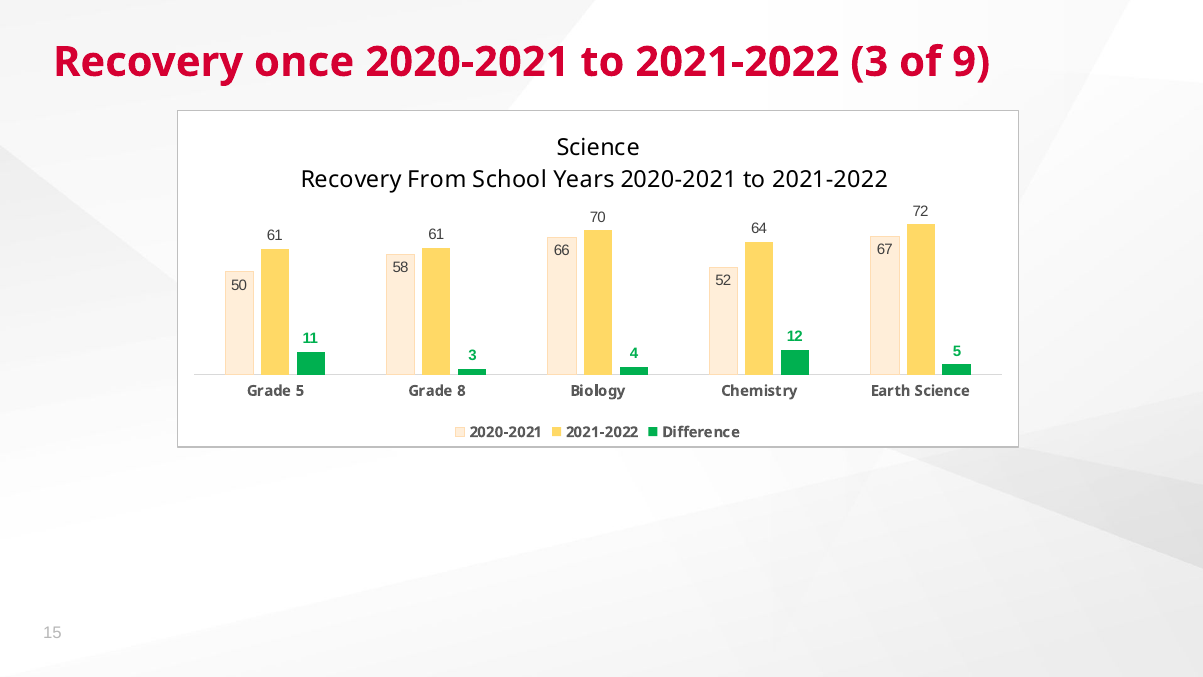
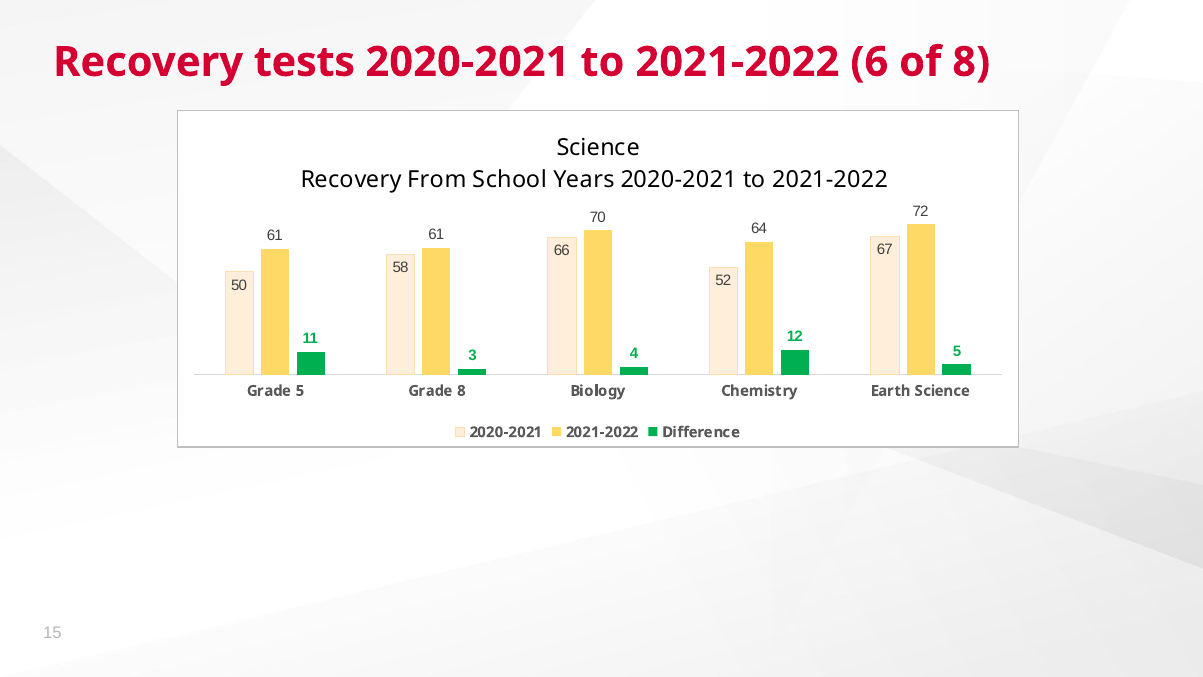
once: once -> tests (304, 62)
2021-2022 3: 3 -> 6 (869, 62)
of 9: 9 -> 8 (971, 62)
